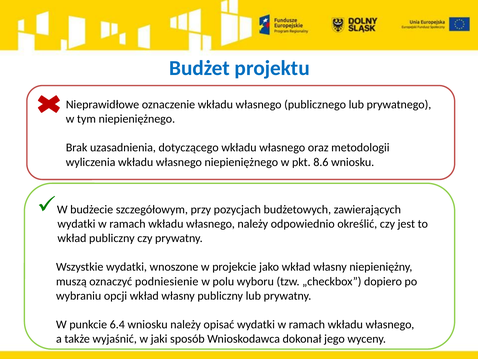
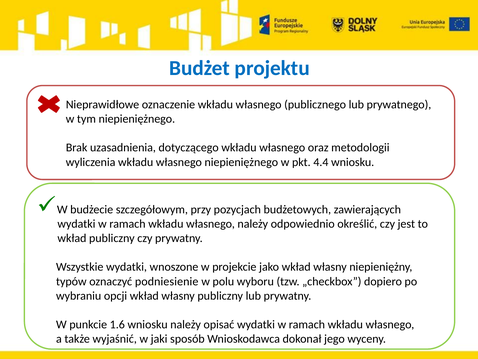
8.6: 8.6 -> 4.4 (321, 162)
muszą: muszą -> typów (71, 281)
6.4: 6.4 -> 1.6 (117, 324)
